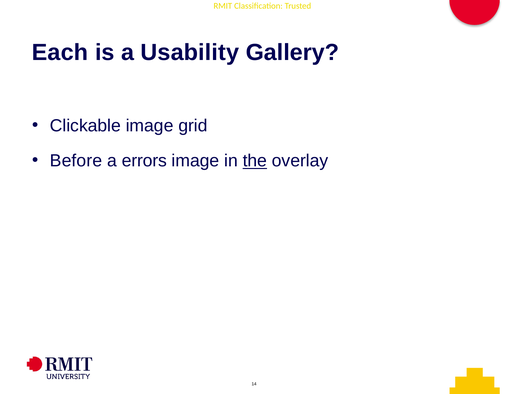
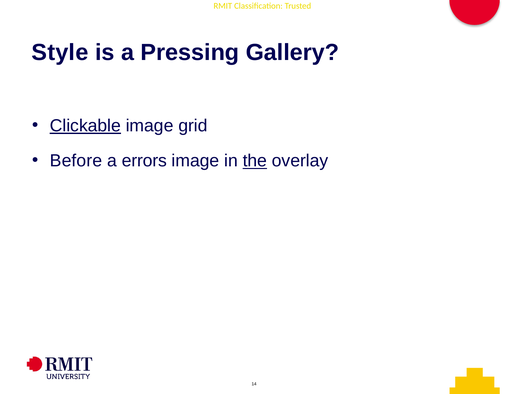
Each: Each -> Style (60, 53)
Usability: Usability -> Pressing (190, 53)
Clickable underline: none -> present (85, 126)
